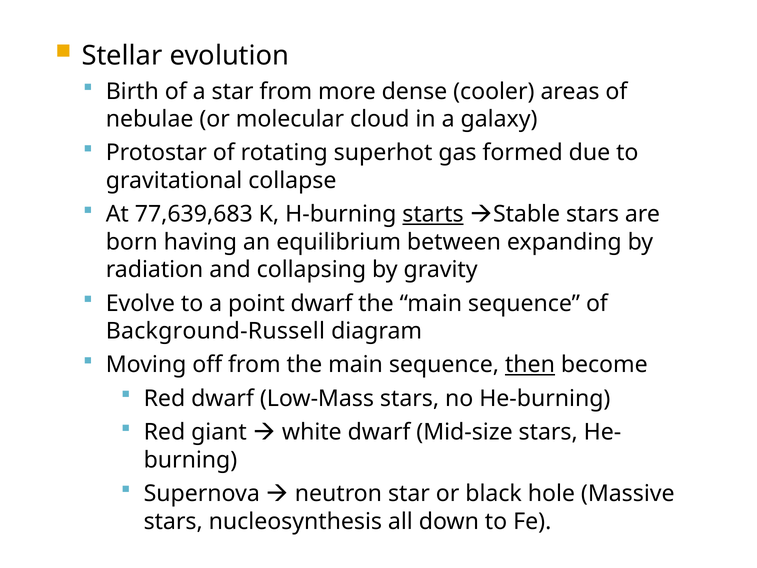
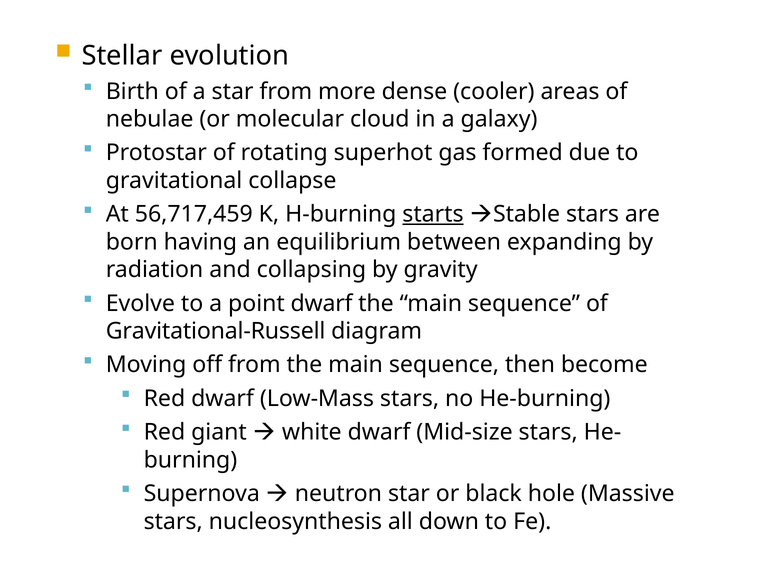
77,639,683: 77,639,683 -> 56,717,459 (194, 214)
Background-Russell: Background-Russell -> Gravitational-Russell (216, 331)
then underline: present -> none (530, 365)
